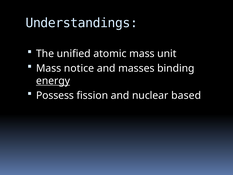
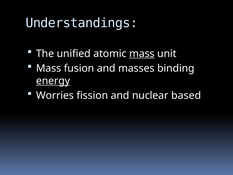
mass underline: none -> present (142, 54)
notice: notice -> fusion (79, 68)
Possess: Possess -> Worries (55, 95)
